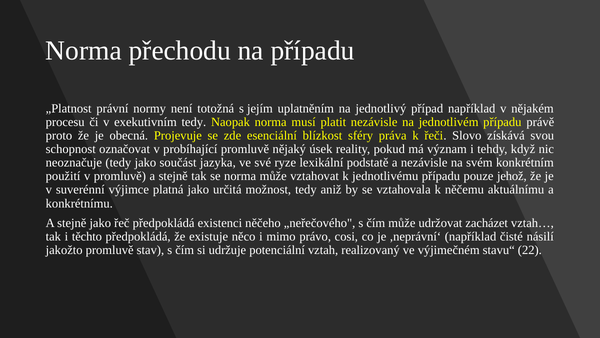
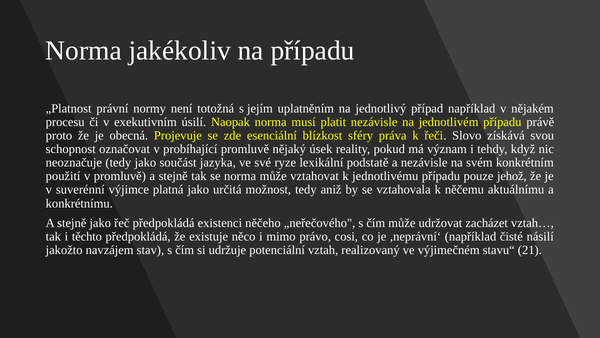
přechodu: přechodu -> jakékoliv (180, 50)
exekutivním tedy: tedy -> úsilí (194, 122)
jakožto promluvě: promluvě -> navzájem (110, 250)
22: 22 -> 21 (530, 250)
